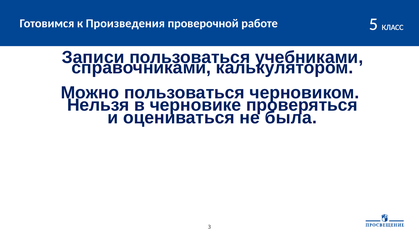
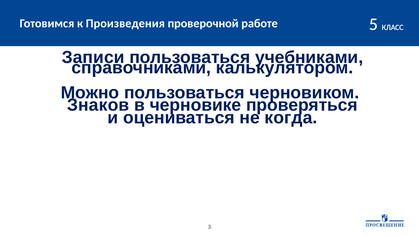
Нельзя: Нельзя -> Знаков (98, 105)
была: была -> когда (291, 117)
